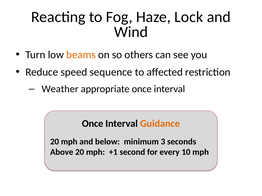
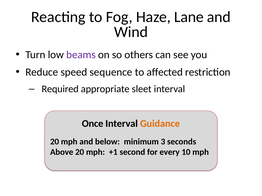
Lock: Lock -> Lane (189, 17)
beams colour: orange -> purple (81, 55)
Weather: Weather -> Required (60, 89)
appropriate once: once -> sleet (142, 89)
